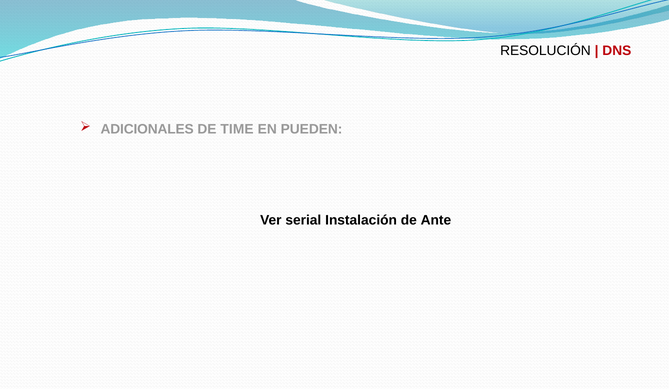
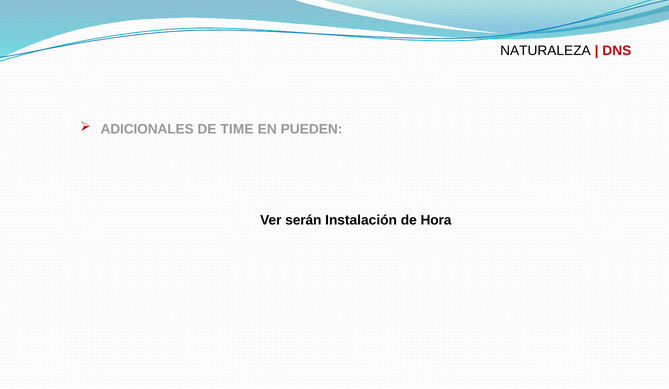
RESOLUCIÓN: RESOLUCIÓN -> NATURALEZA (545, 51)
serial: serial -> serán (303, 220)
Ante: Ante -> Hora (436, 220)
